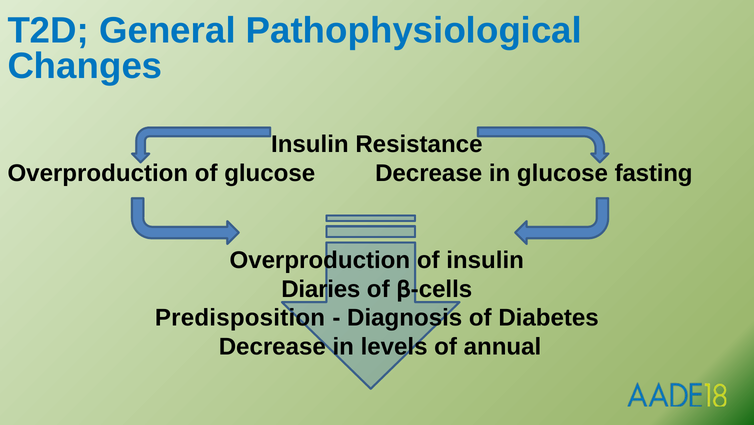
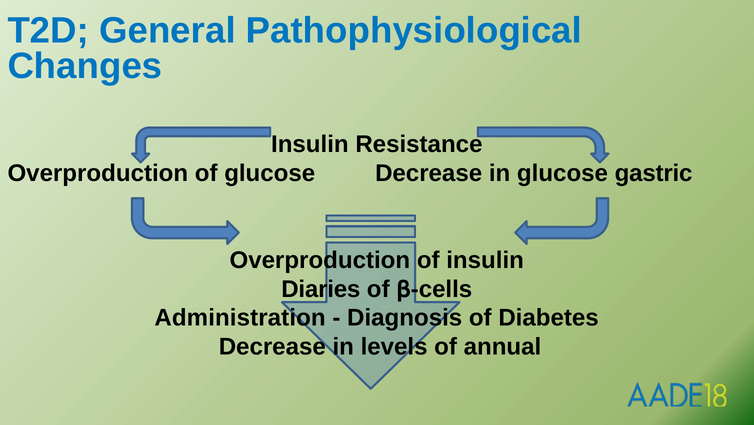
fasting: fasting -> gastric (654, 173)
Predisposition: Predisposition -> Administration (240, 318)
